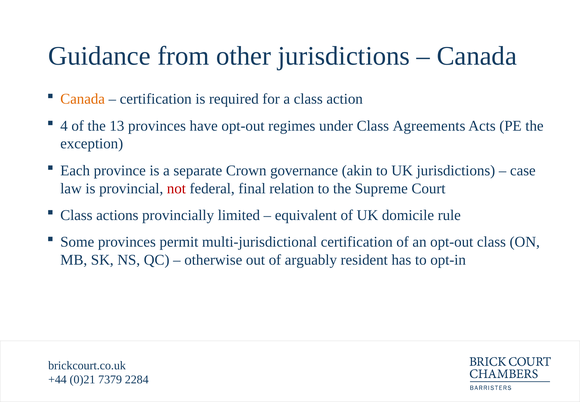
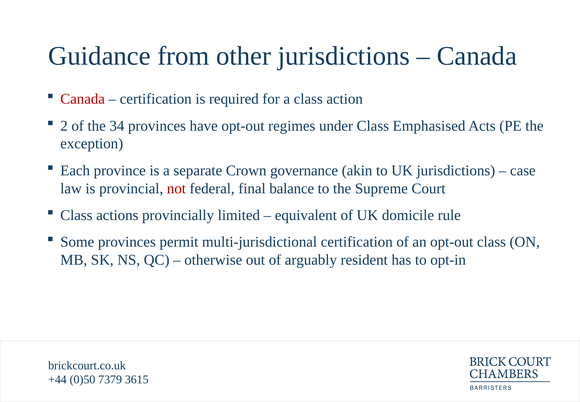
Canada colour: orange -> red (83, 99)
4: 4 -> 2 (64, 126)
13: 13 -> 34 (117, 126)
Agreements: Agreements -> Emphasised (429, 126)
relation: relation -> balance (292, 188)
0)21: 0)21 -> 0)50 (82, 379)
2284: 2284 -> 3615 (137, 379)
